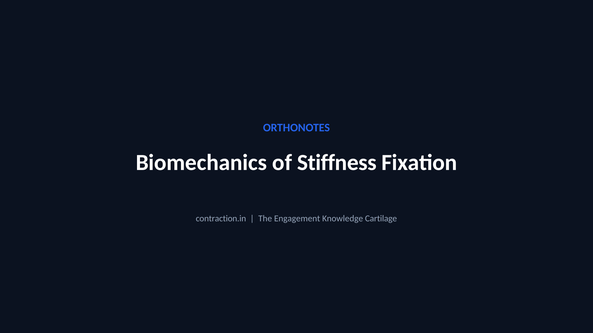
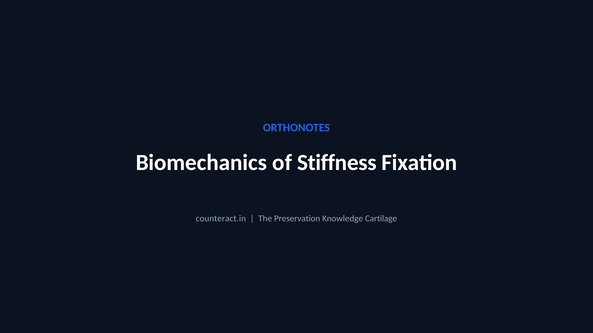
contraction.in: contraction.in -> counteract.in (221, 219)
Engagement: Engagement -> Preservation (297, 219)
